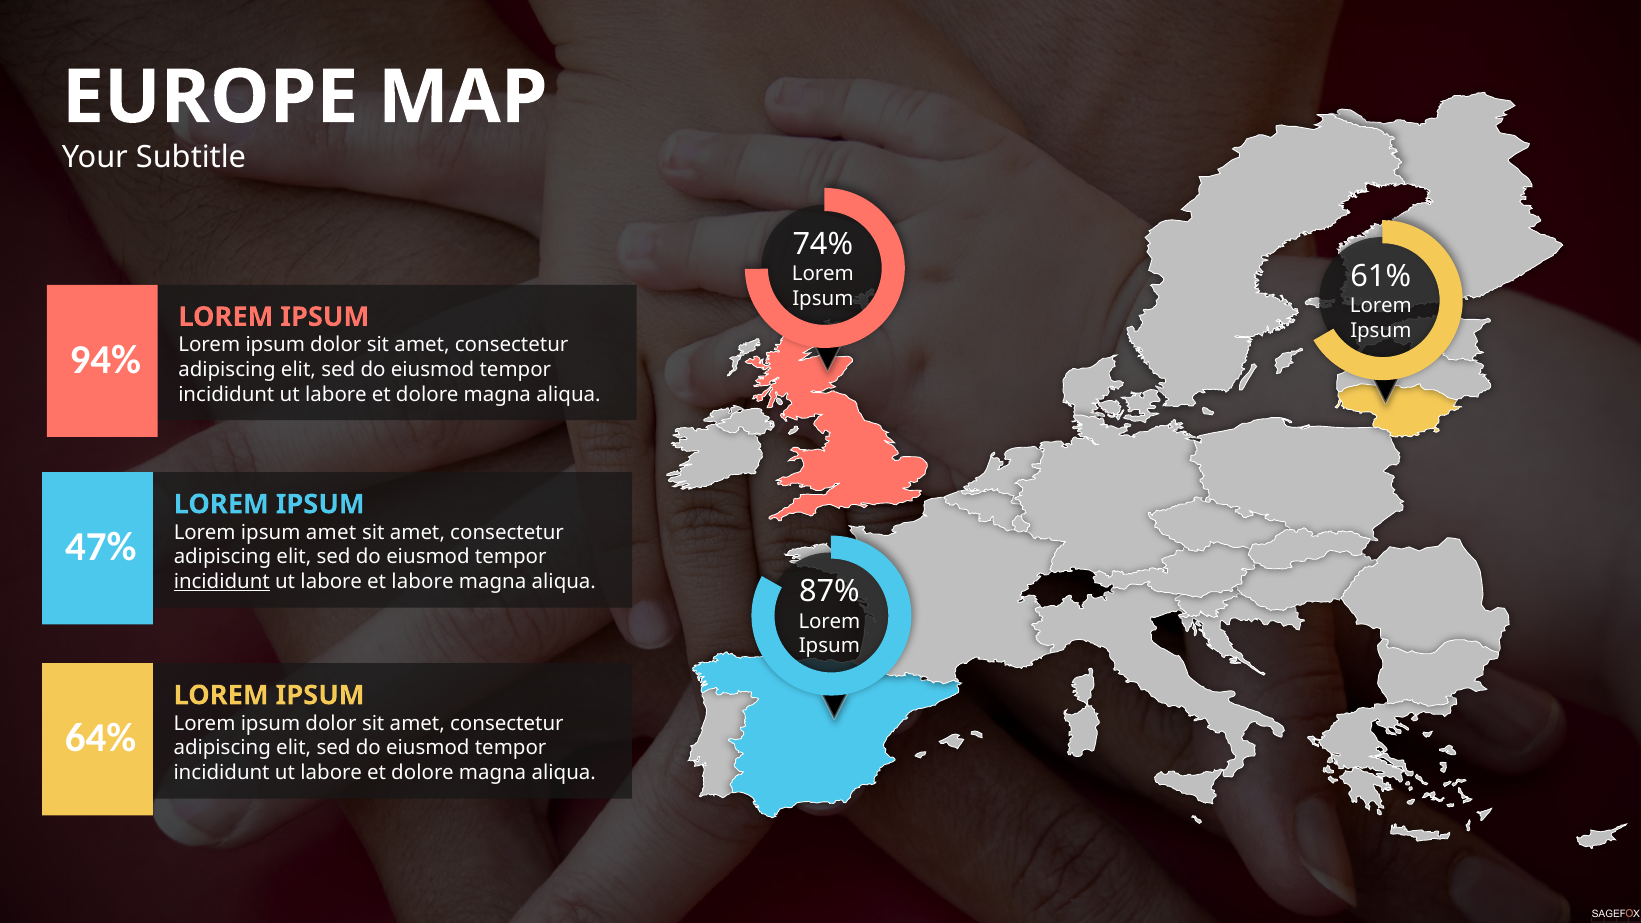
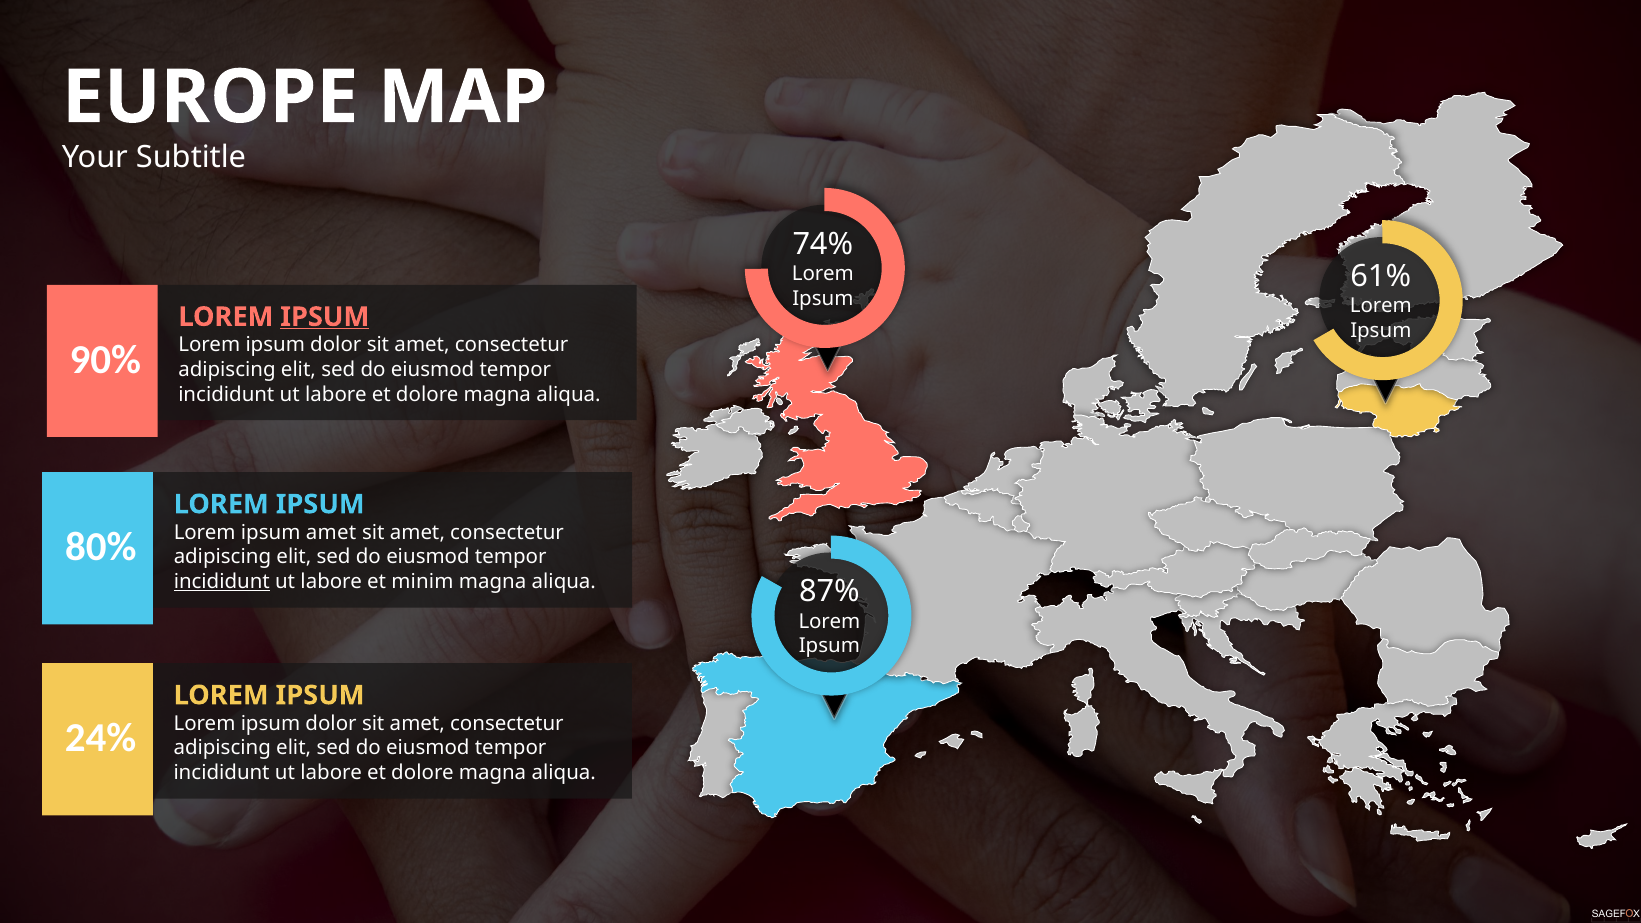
IPSUM underline: none -> present (325, 317)
94%: 94% -> 90% (105, 360)
47%: 47% -> 80% (101, 547)
et labore: labore -> minim (422, 582)
64%: 64% -> 24% (101, 738)
